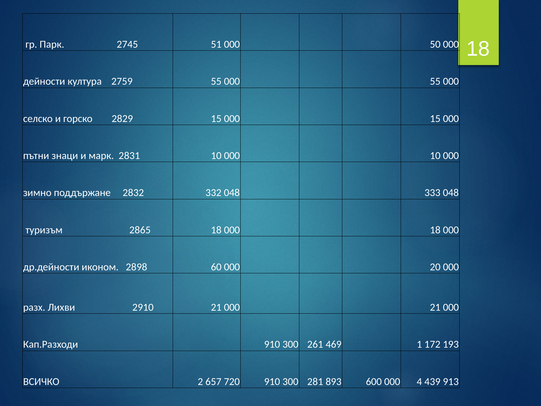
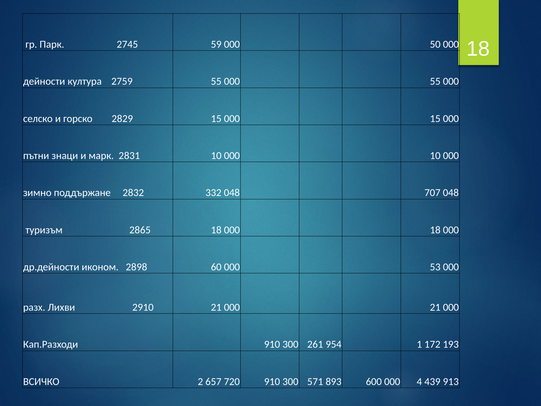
51: 51 -> 59 (216, 44)
333: 333 -> 707 (432, 193)
20: 20 -> 53 (435, 267)
469: 469 -> 954 (334, 344)
281: 281 -> 571 (315, 381)
